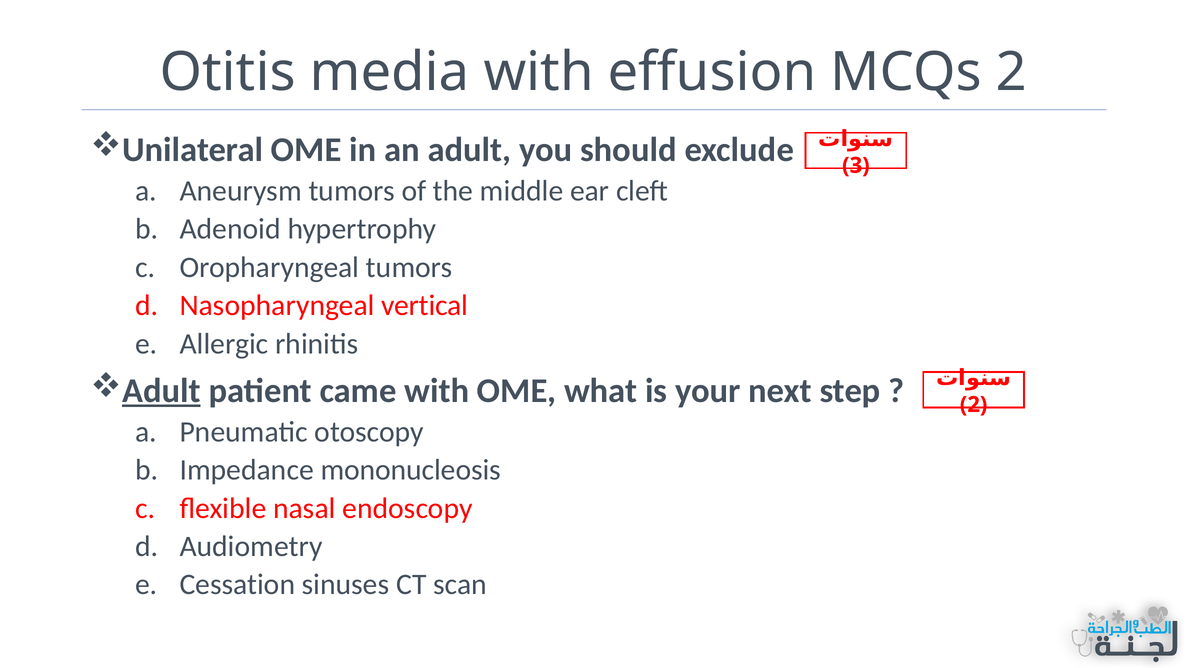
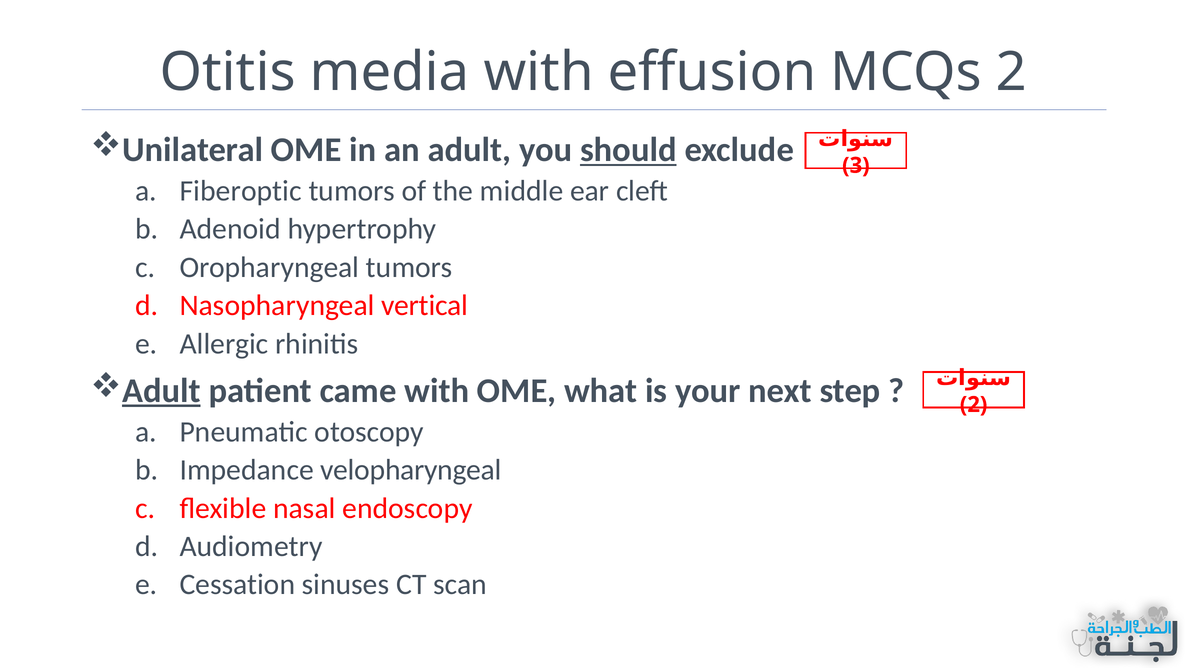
should underline: none -> present (628, 150)
Aneurysm: Aneurysm -> Fiberoptic (241, 191)
mononucleosis: mononucleosis -> velopharyngeal (411, 470)
